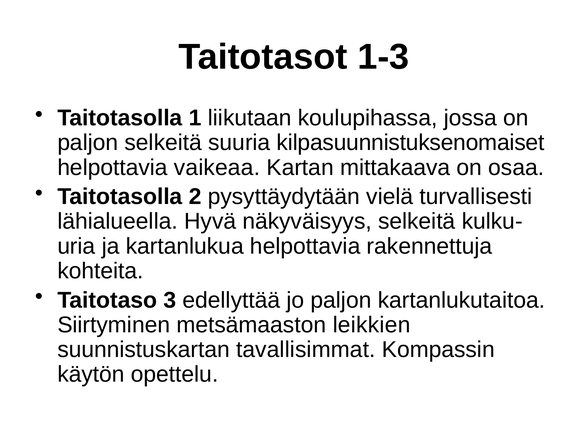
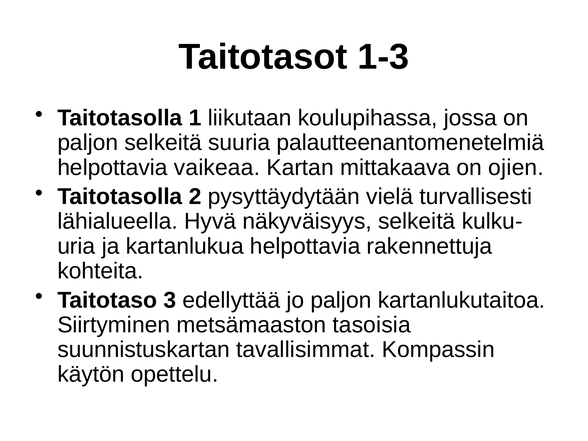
kilpasuunnistuksenomaiset: kilpasuunnistuksenomaiset -> palautteenantomenetelmiä (410, 143)
osaa: osaa -> ojien (516, 167)
leikkien: leikkien -> tasoisia (372, 325)
